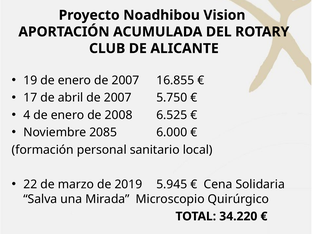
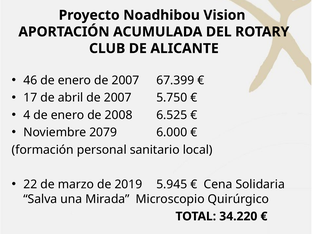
19: 19 -> 46 (30, 80)
16.855: 16.855 -> 67.399 (175, 80)
2085: 2085 -> 2079 (103, 132)
